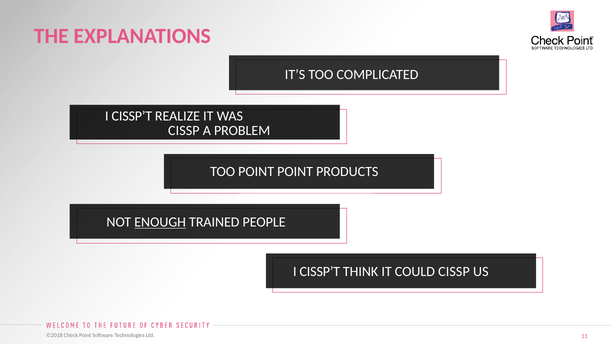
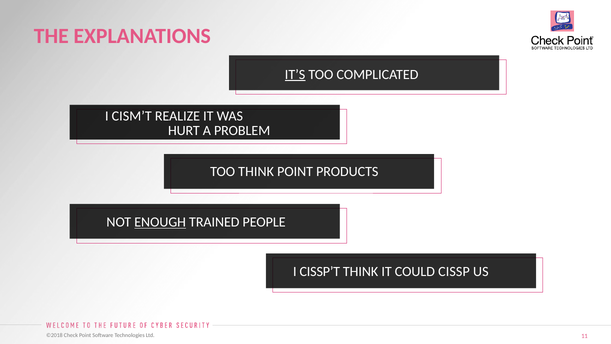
IT’S underline: none -> present (295, 74)
CISSP’T: CISSP’T -> CISM’T (132, 116)
CISSP: CISSP -> HURT (184, 131)
TOO POINT: POINT -> THINK (256, 172)
